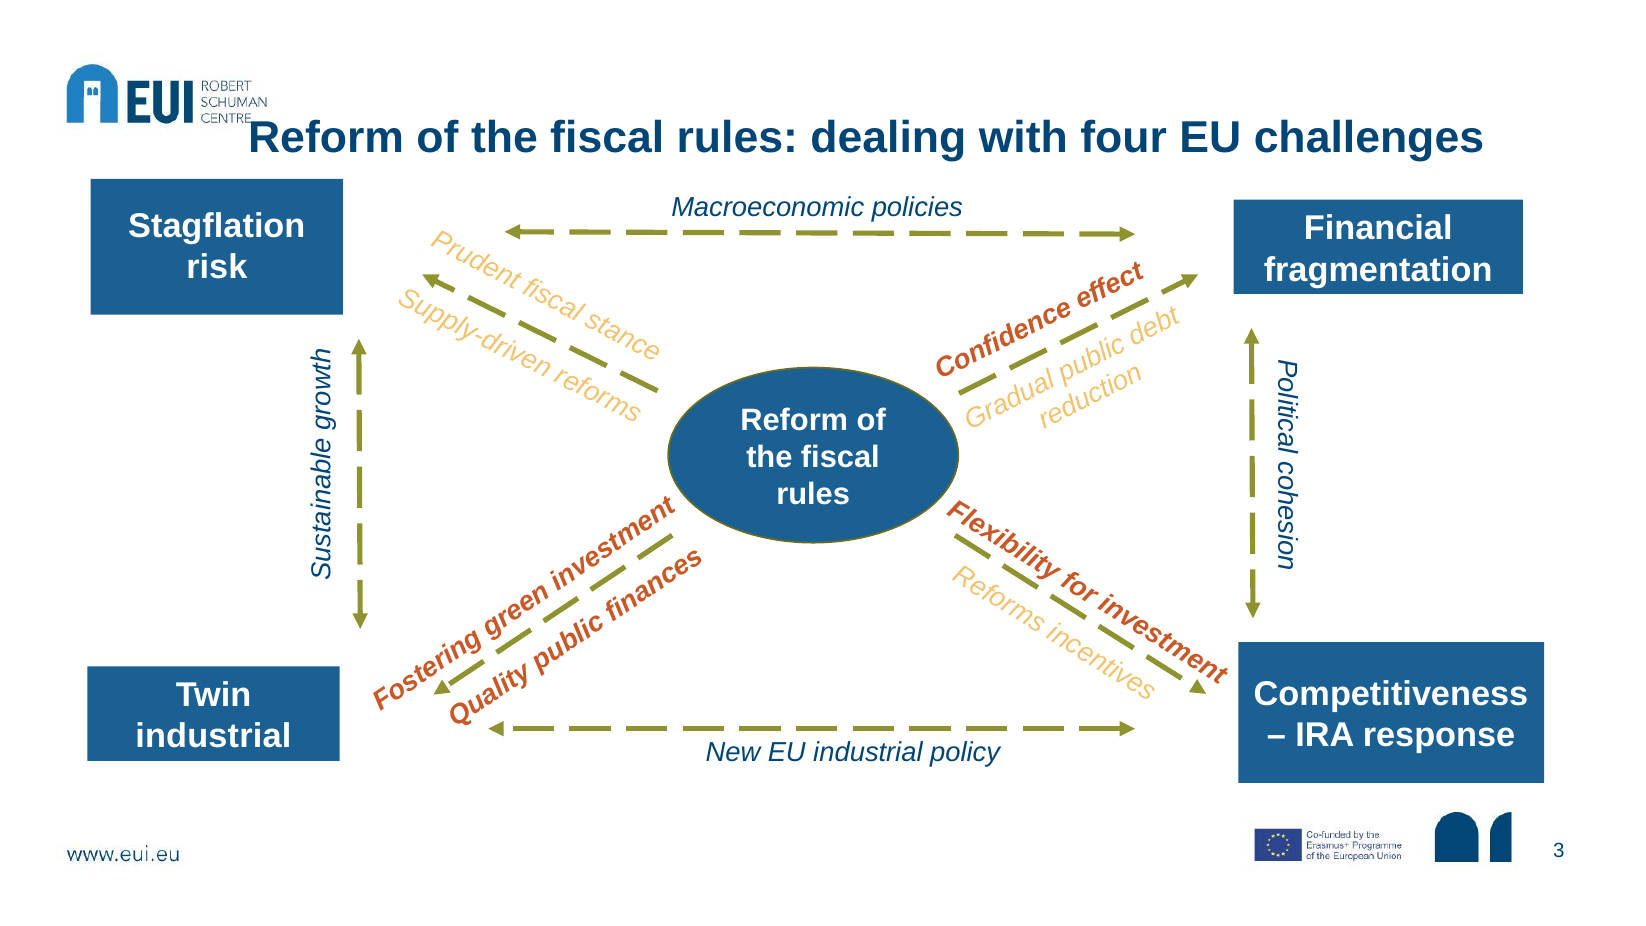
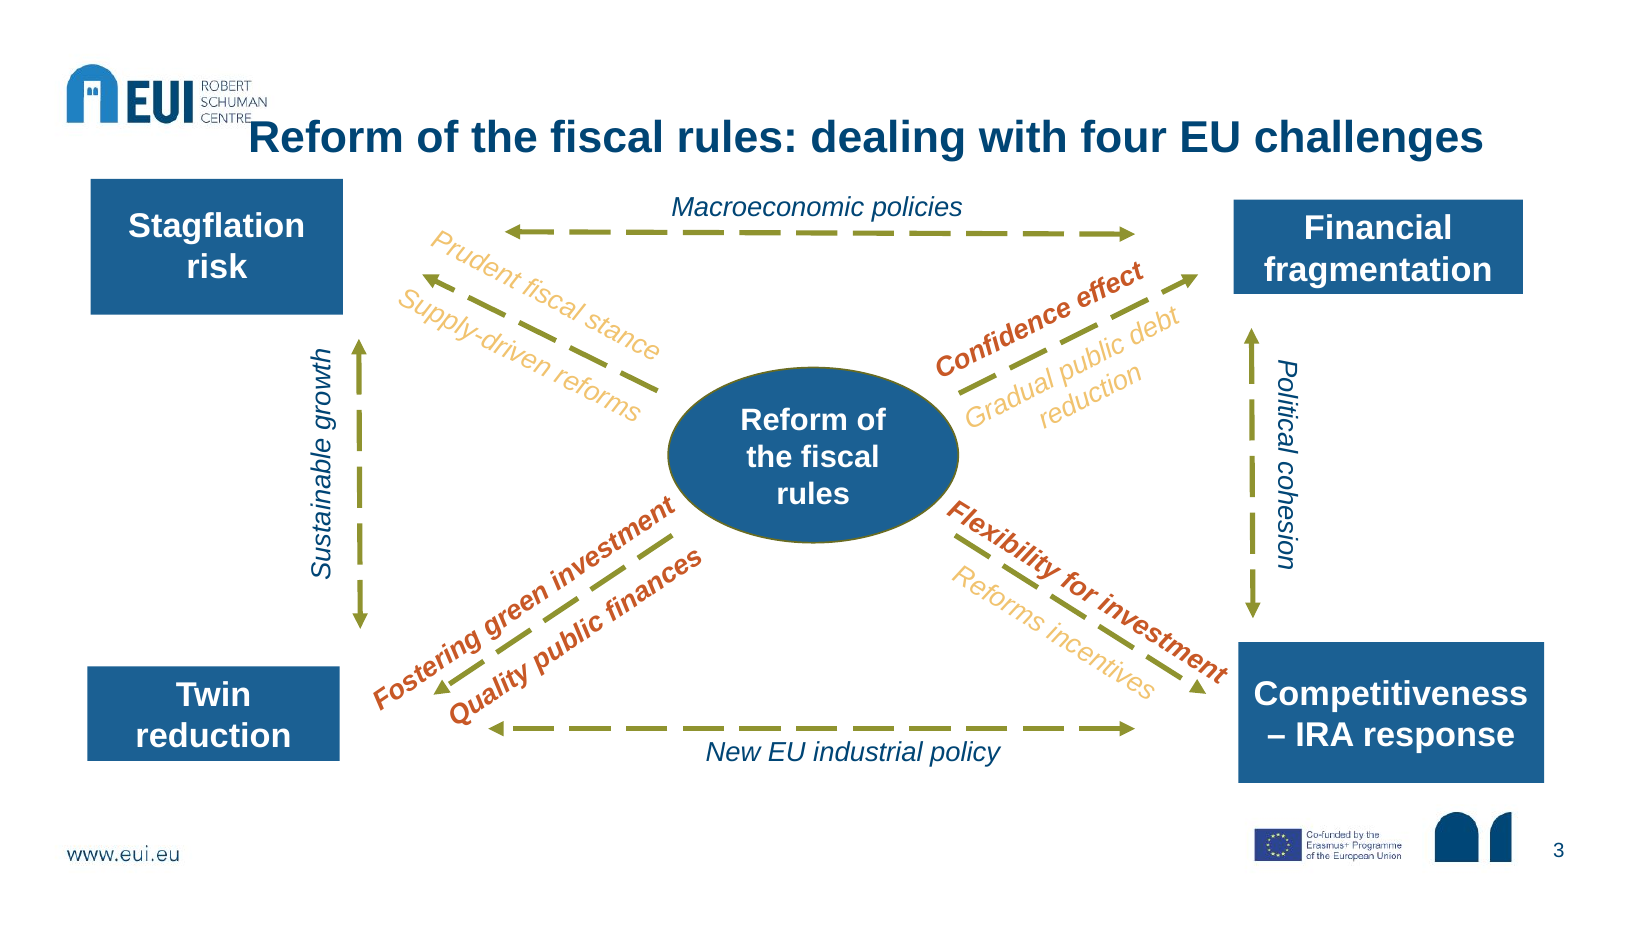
industrial: industrial -> reduction (213, 736)
